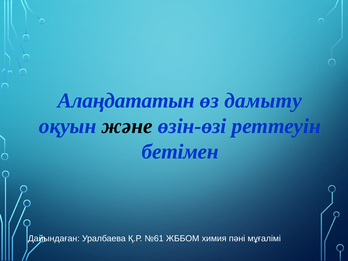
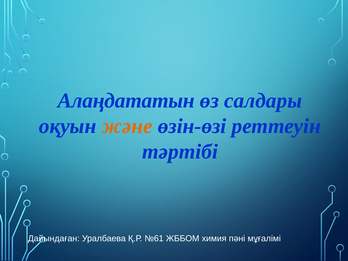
дамыту: дамыту -> салдары (263, 101)
және colour: black -> orange (127, 126)
бетімен: бетімен -> тәртібі (180, 152)
